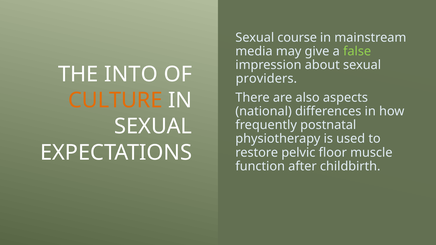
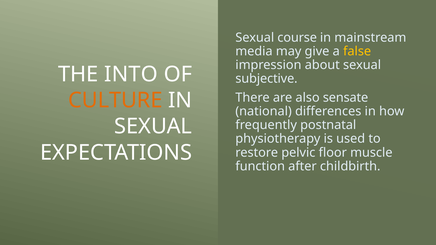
false colour: light green -> yellow (357, 51)
providers: providers -> subjective (266, 79)
aspects: aspects -> sensate (346, 98)
